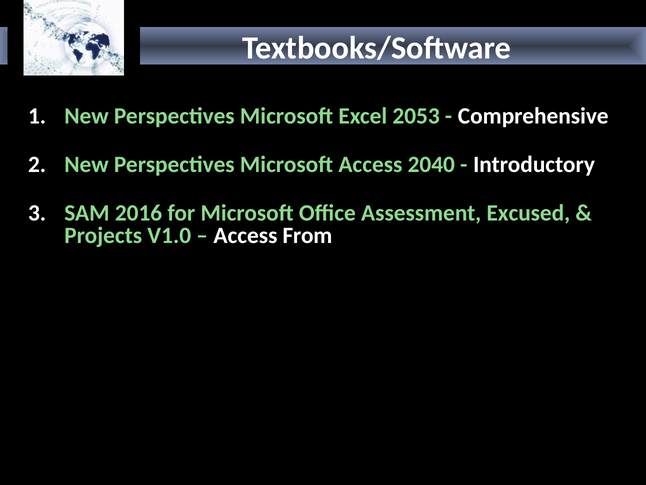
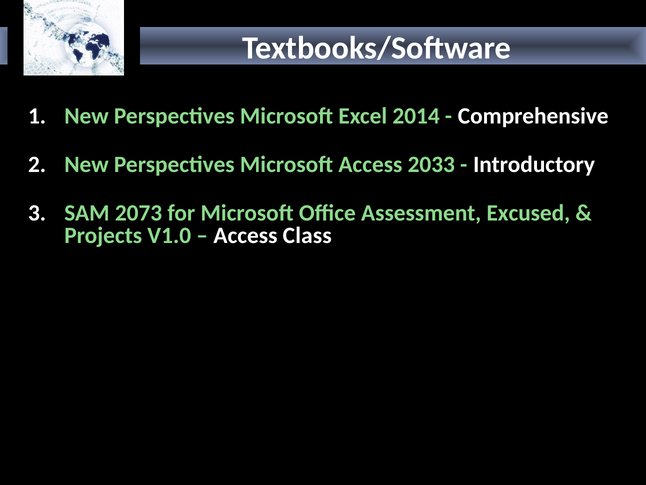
2053: 2053 -> 2014 (416, 116)
2040: 2040 -> 2033 (431, 164)
2016: 2016 -> 2073 (139, 213)
From: From -> Class (307, 235)
